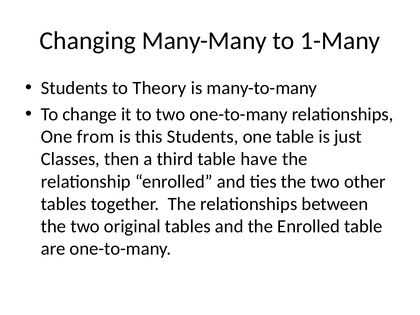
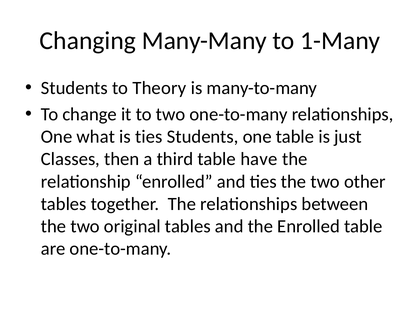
from: from -> what (96, 137)
is this: this -> ties (149, 137)
